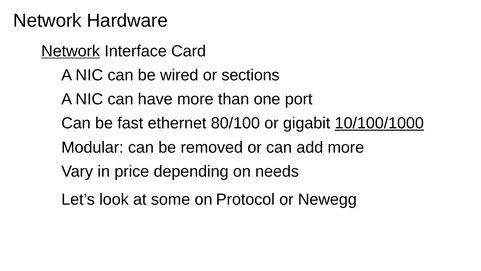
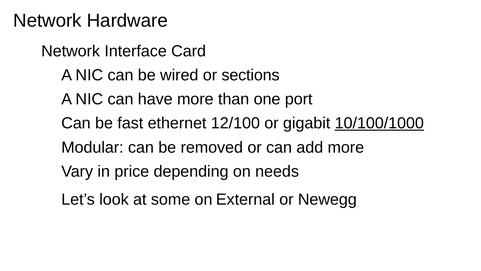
Network underline: present -> none (71, 51)
80/100: 80/100 -> 12/100 (235, 123)
Protocol: Protocol -> External (245, 199)
